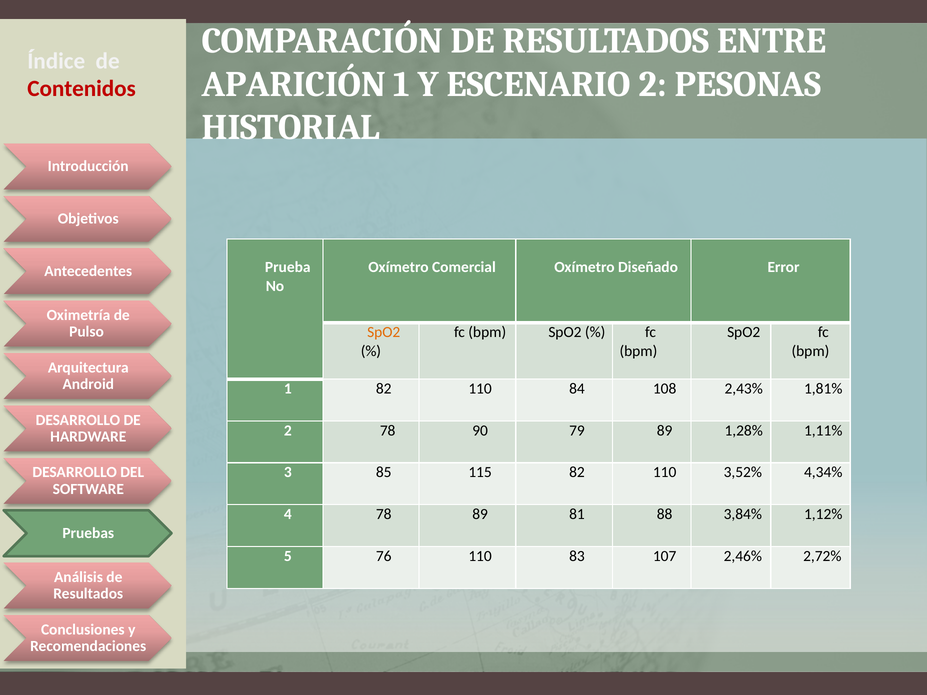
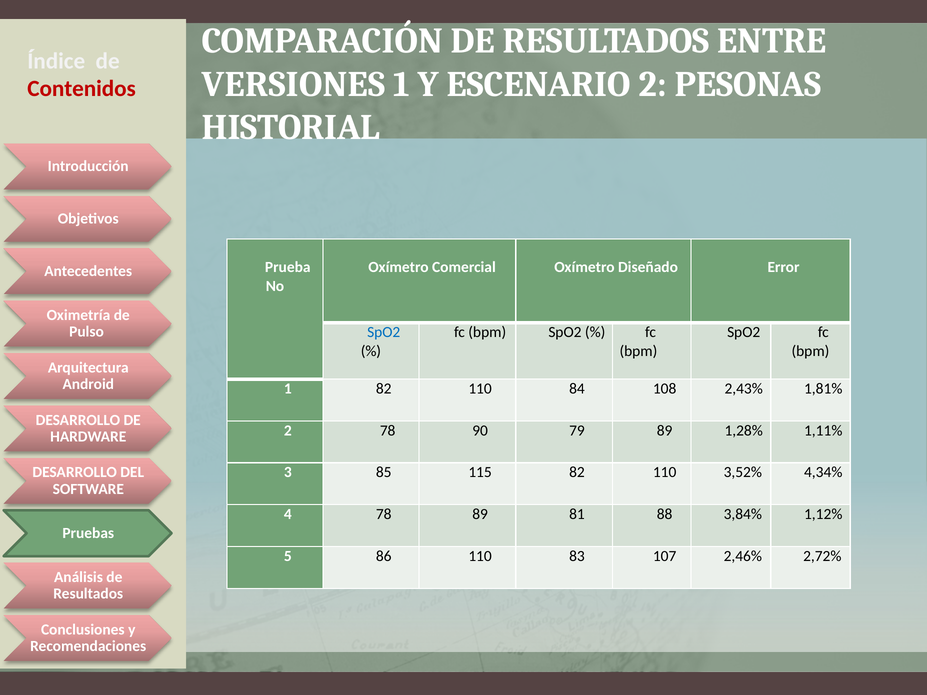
APARICIÓN: APARICIÓN -> VERSIONES (294, 84)
SpO2 colour: orange -> blue (384, 332)
76: 76 -> 86 (384, 556)
